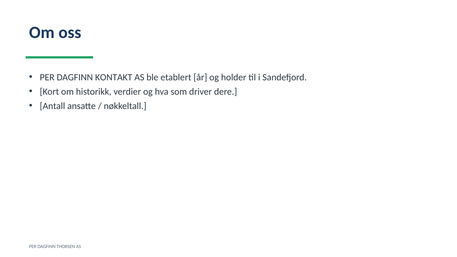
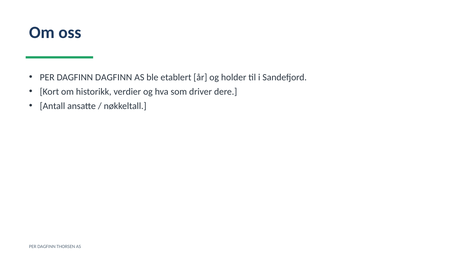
DAGFINN KONTAKT: KONTAKT -> DAGFINN (114, 77)
